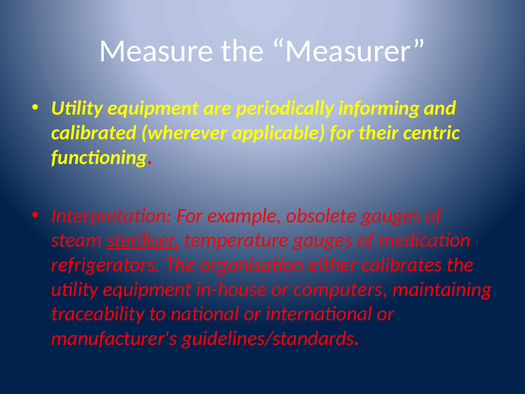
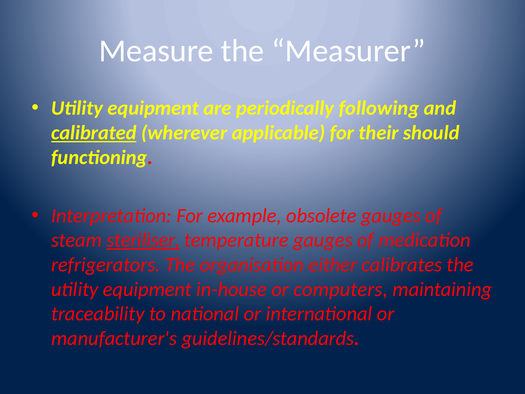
informing: informing -> following (379, 108)
calibrated underline: none -> present (94, 133)
centric: centric -> should (431, 133)
